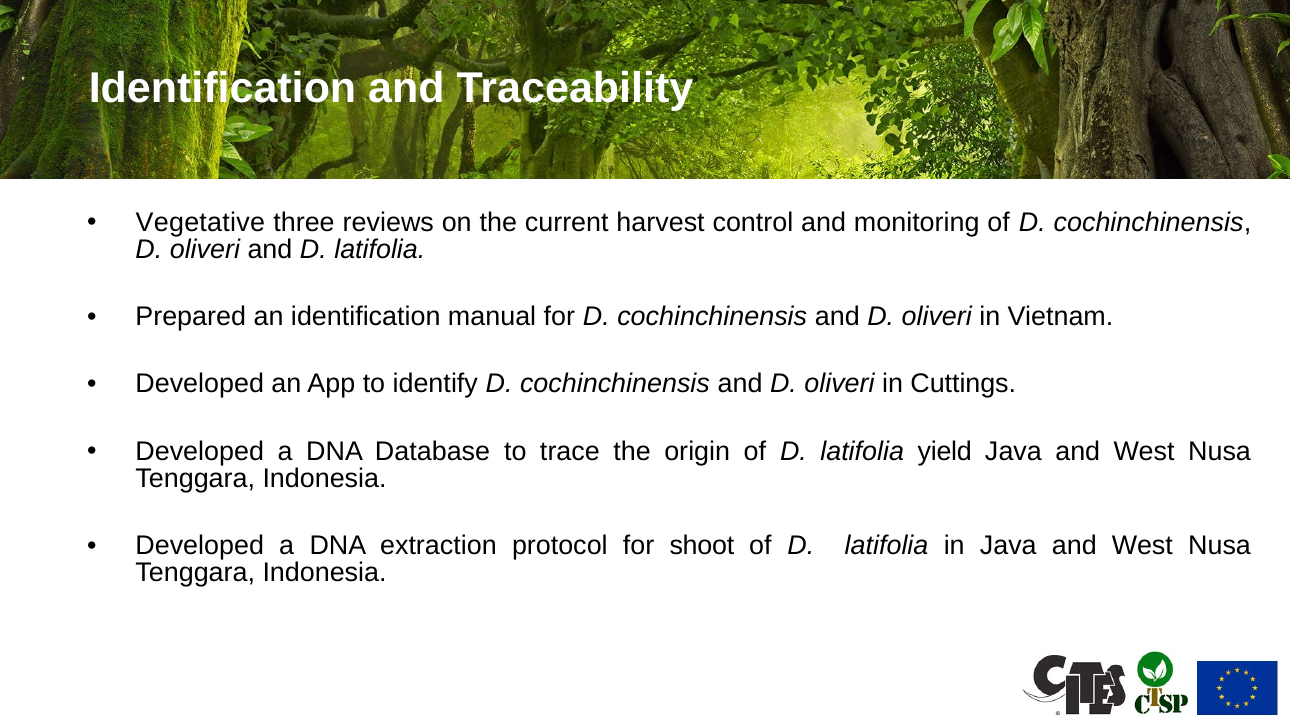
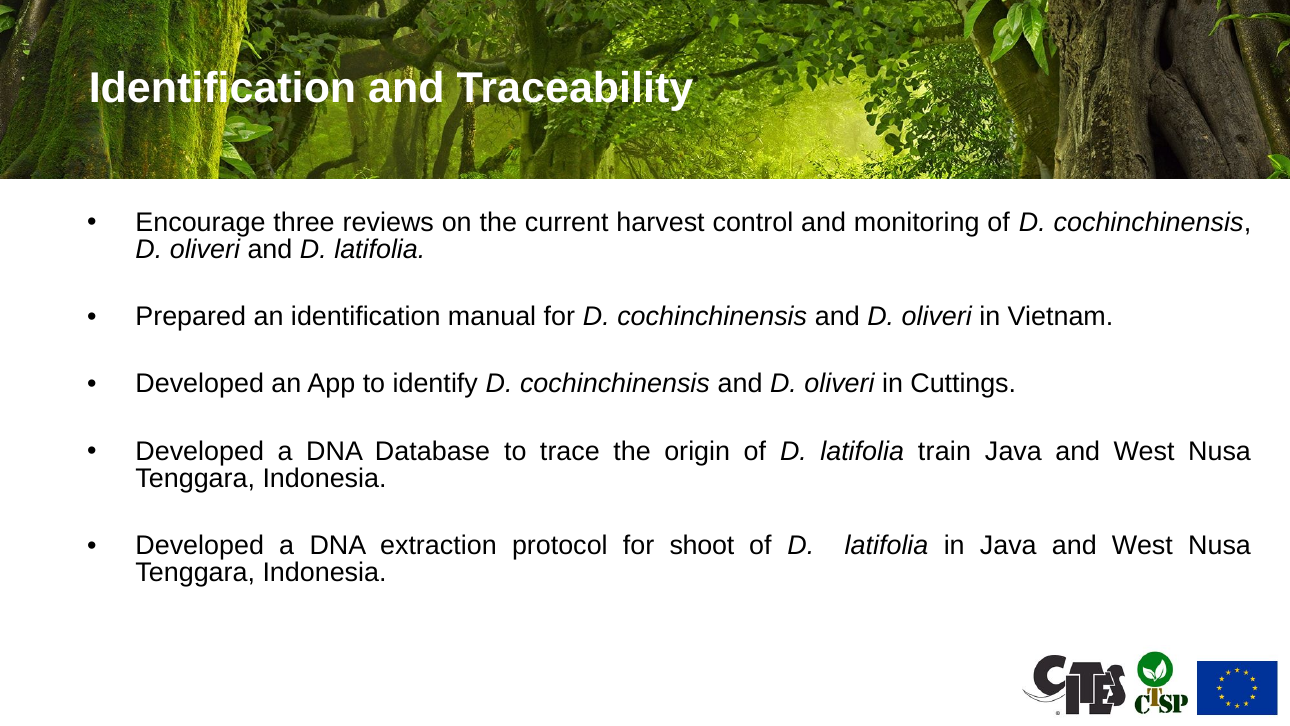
Vegetative: Vegetative -> Encourage (200, 222)
yield: yield -> train (944, 451)
